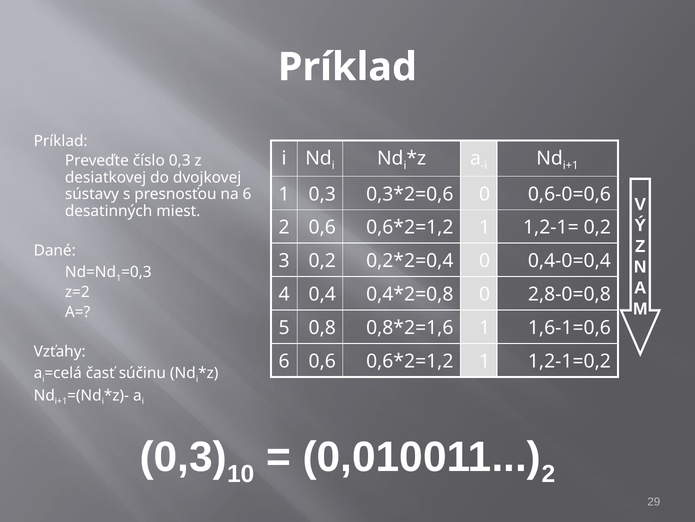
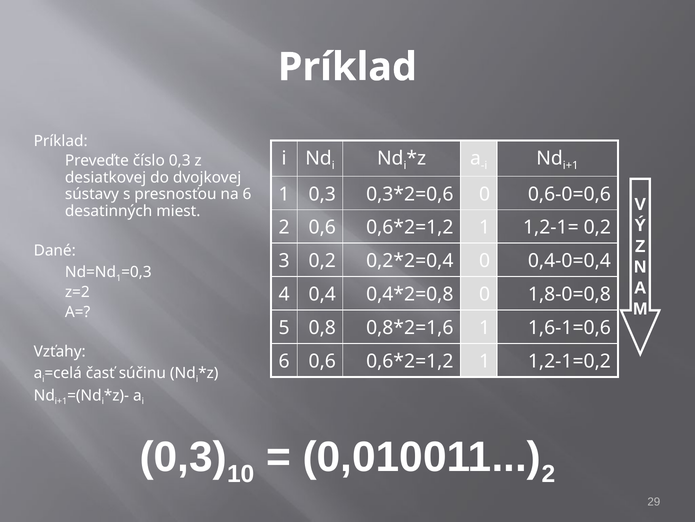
2,8-0=0,8: 2,8-0=0,8 -> 1,8-0=0,8 (569, 294)
